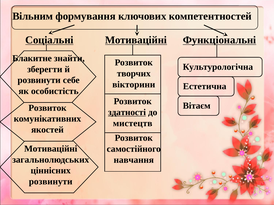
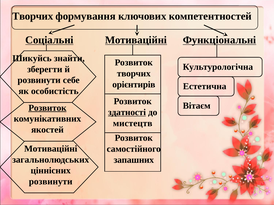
Вільним: Вільним -> Творчих (33, 16)
Блакитне: Блакитне -> Шикуйсь (32, 58)
вікторини: вікторини -> орієнтирів (134, 85)
Розвиток underline: none -> present (47, 108)
навчання: навчання -> запашних (134, 160)
